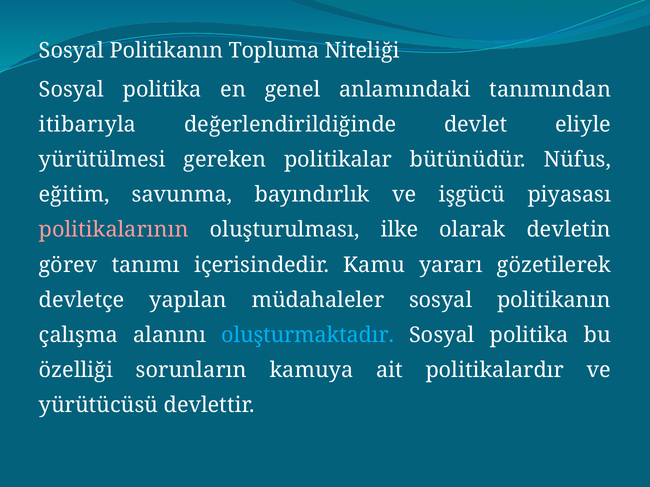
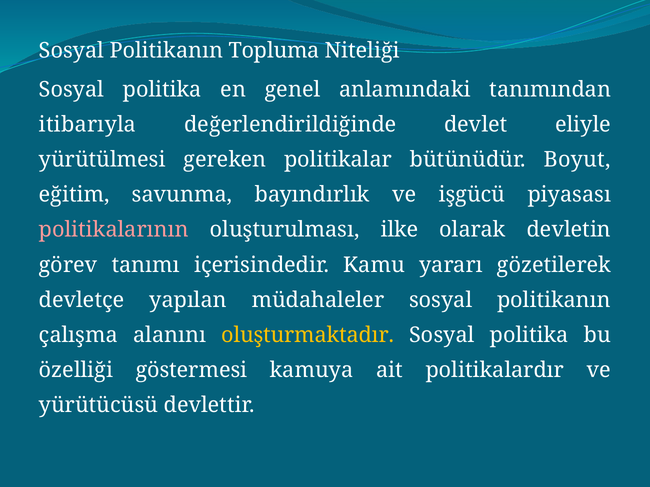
Nüfus: Nüfus -> Boyut (577, 160)
oluşturmaktadır colour: light blue -> yellow (308, 335)
sorunların: sorunların -> göstermesi (191, 370)
